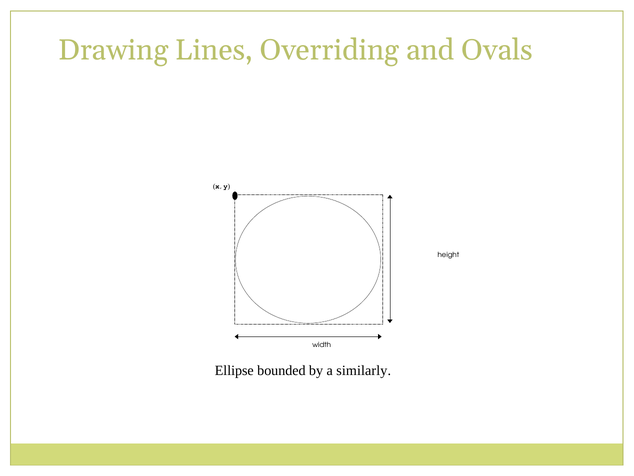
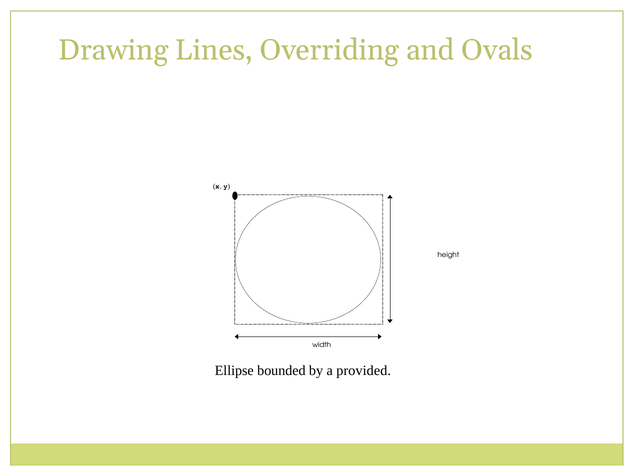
similarly: similarly -> provided (364, 370)
